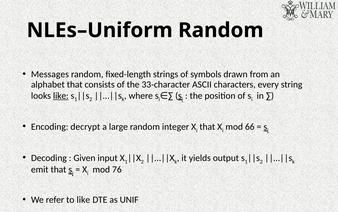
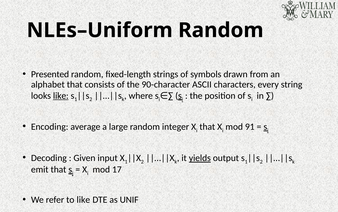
Messages: Messages -> Presented (50, 74)
33-character: 33-character -> 90-character (166, 84)
decrypt: decrypt -> average (85, 126)
66: 66 -> 91 (250, 126)
yields underline: none -> present (200, 157)
76: 76 -> 17 (117, 169)
